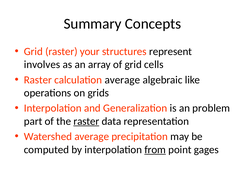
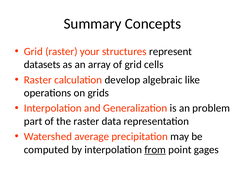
involves: involves -> datasets (42, 64)
calculation average: average -> develop (122, 80)
raster underline: present -> none (86, 121)
